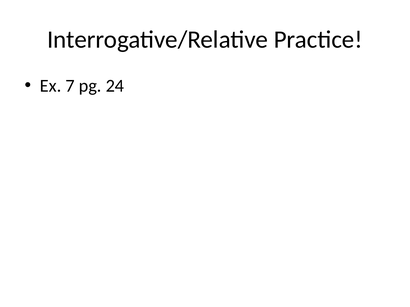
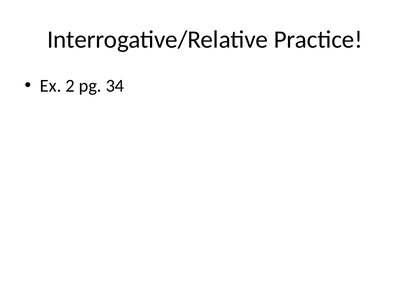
7: 7 -> 2 (70, 86)
24: 24 -> 34 (115, 86)
